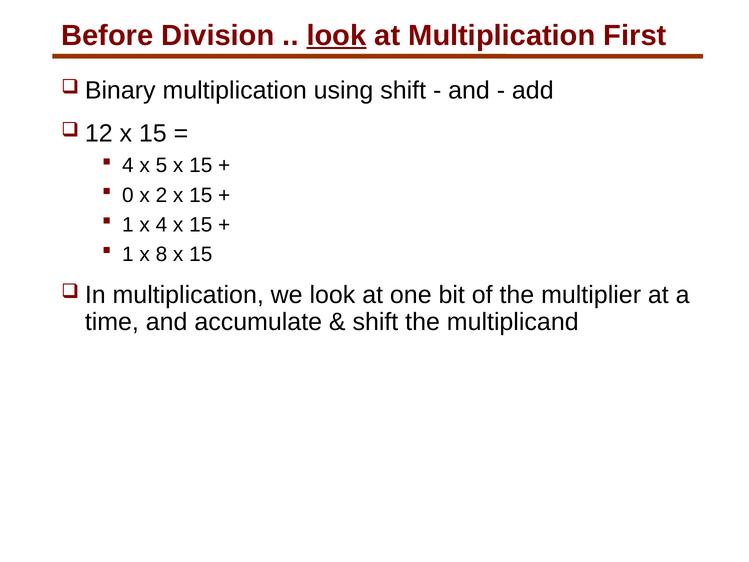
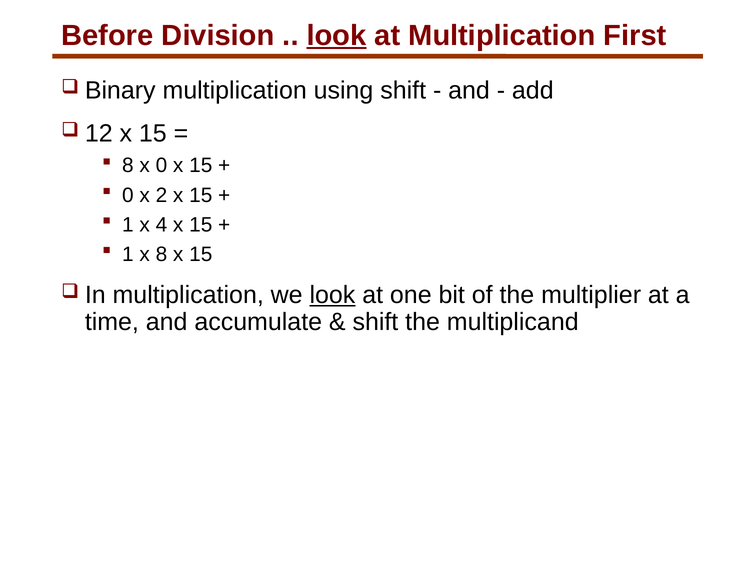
4: 4 -> 8 (128, 166)
x 5: 5 -> 0 (161, 166)
look underline: none -> present (332, 295)
